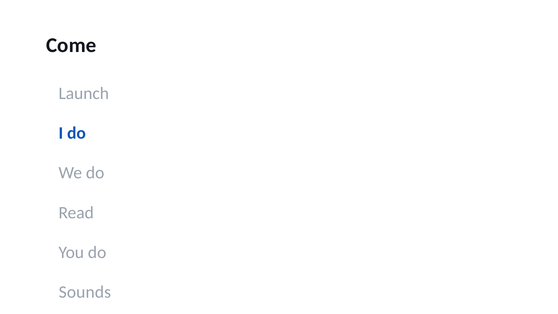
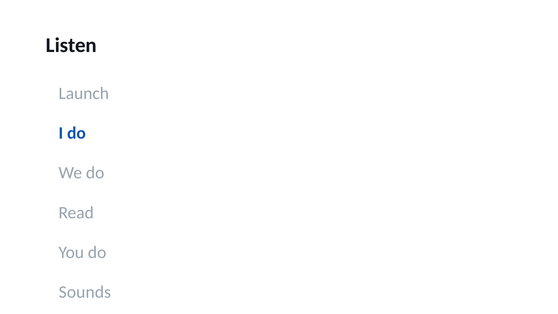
Come: Come -> Listen (71, 45)
